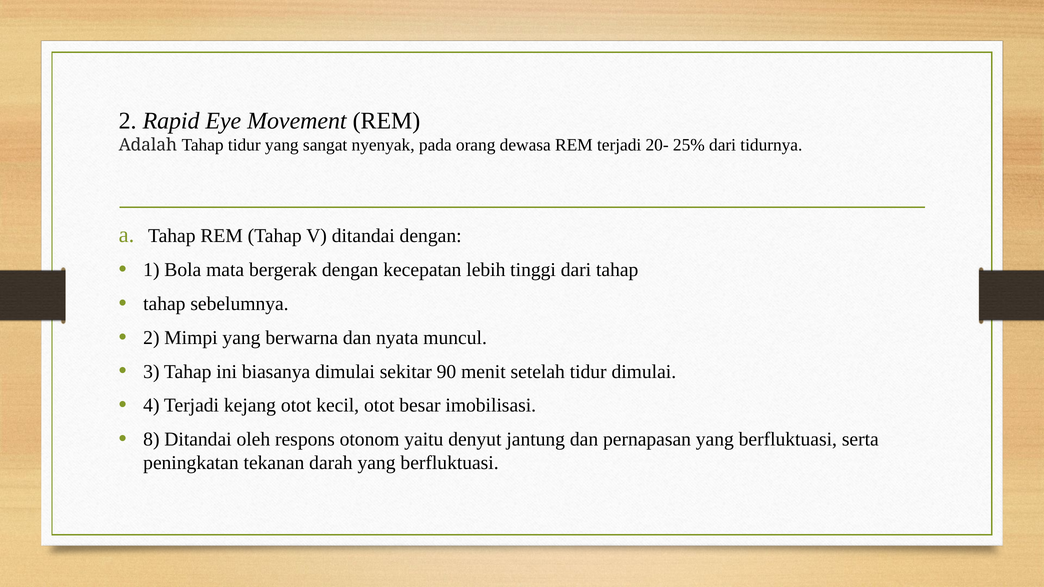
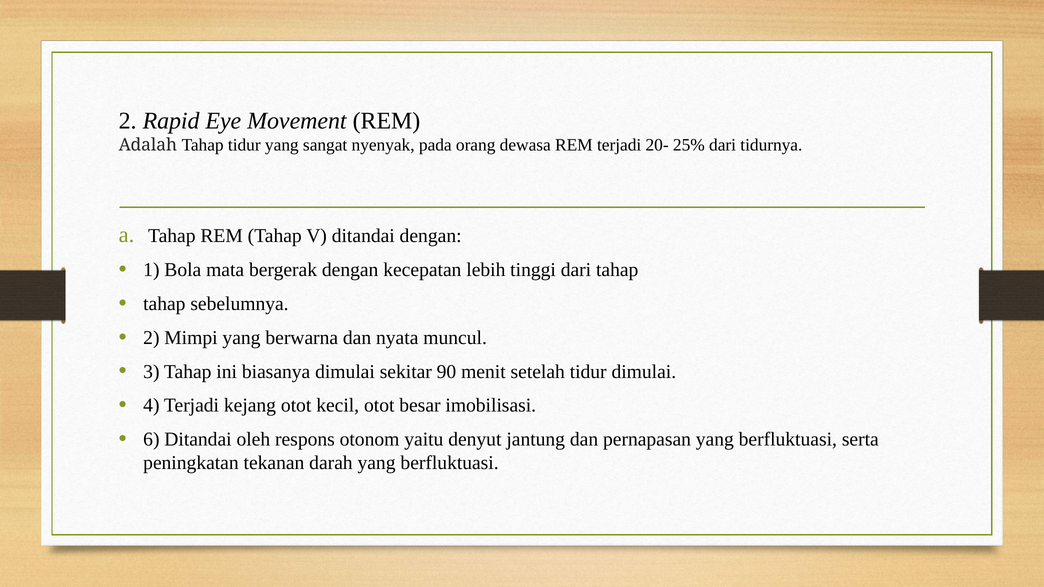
8: 8 -> 6 (151, 440)
